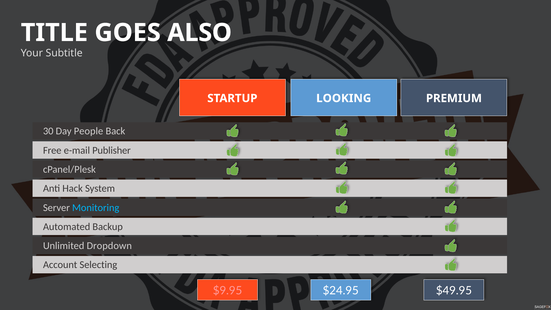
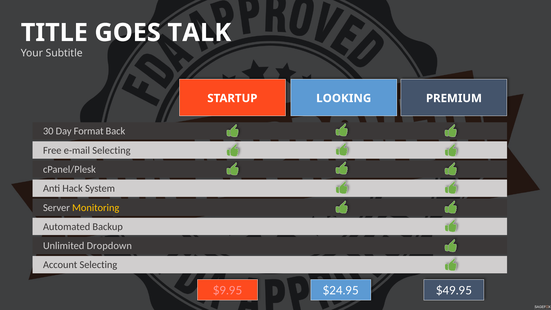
ALSO: ALSO -> TALK (199, 33)
People: People -> Format (89, 131)
e-mail Publisher: Publisher -> Selecting (111, 150)
Monitoring colour: light blue -> yellow (96, 208)
